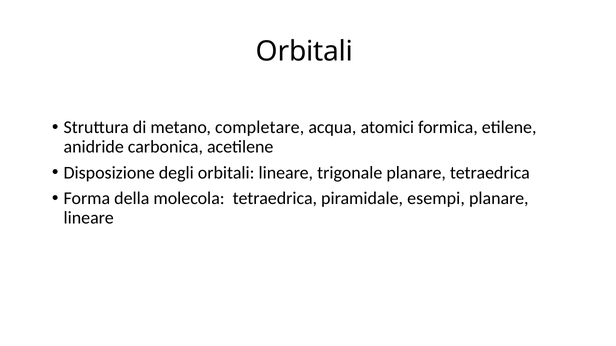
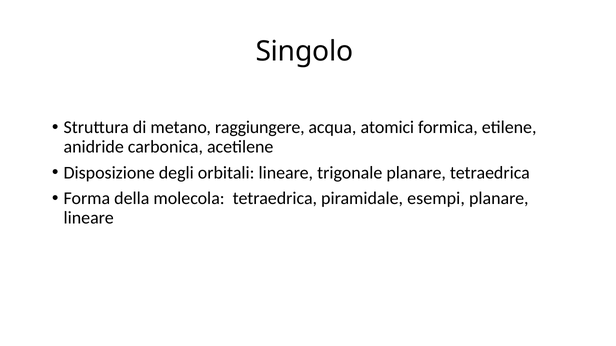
Orbitali: Orbitali -> Singolo (304, 52)
completare: completare -> raggiungere (260, 128)
